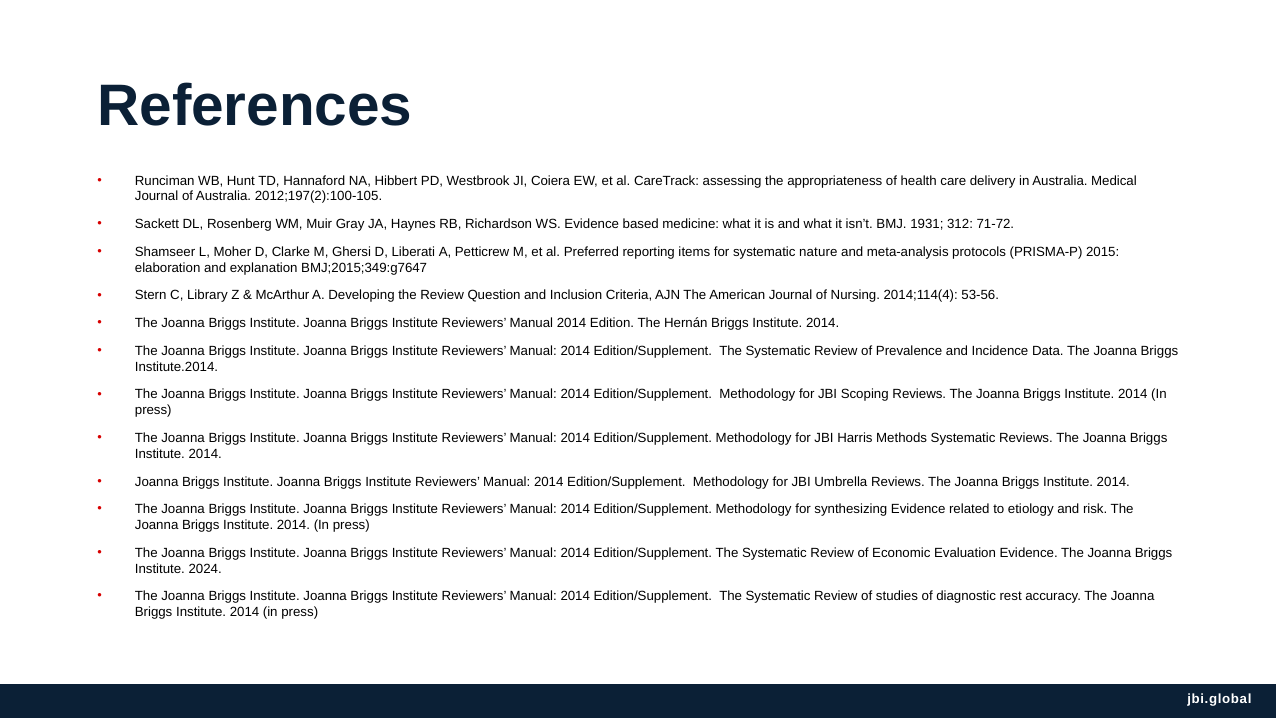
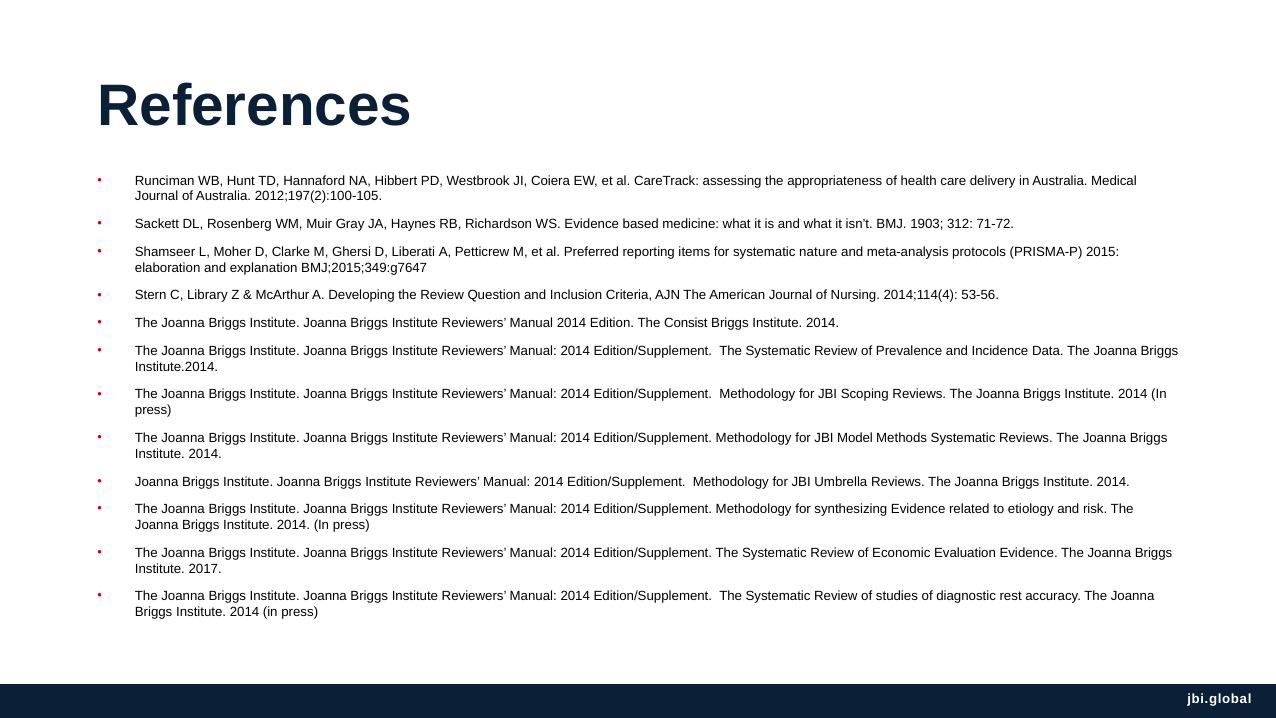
1931: 1931 -> 1903 (927, 224)
Hernán: Hernán -> Consist (686, 323)
Harris: Harris -> Model (855, 438)
2024: 2024 -> 2017 (205, 568)
